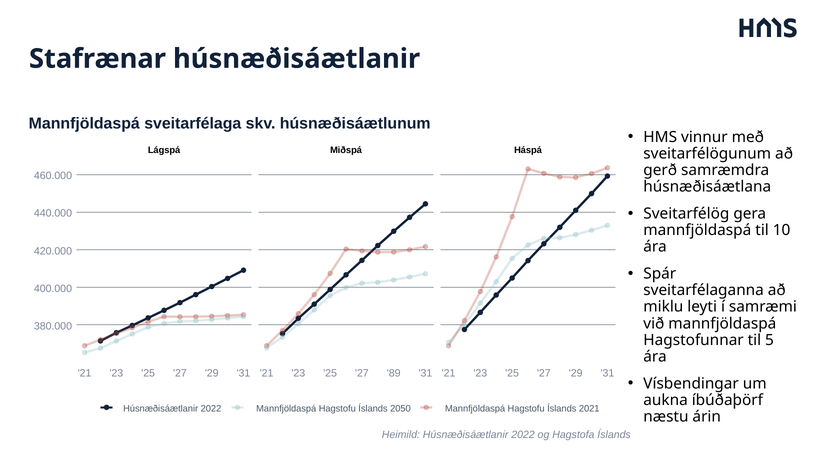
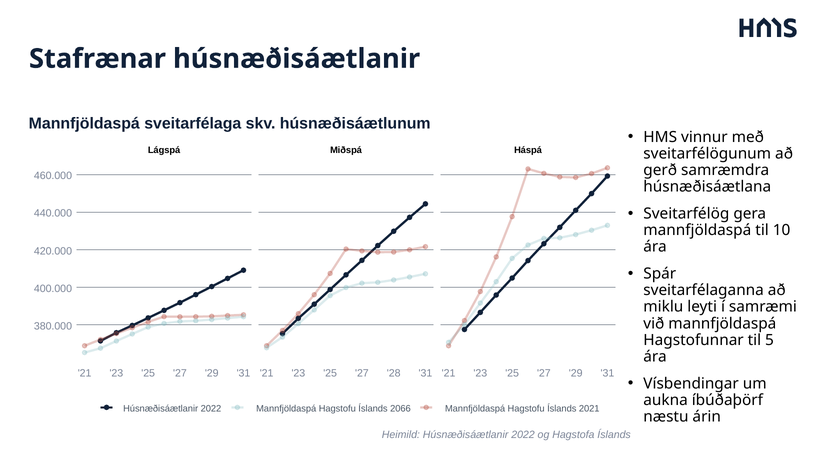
89: 89 -> 28 (394, 374)
2050: 2050 -> 2066 (400, 409)
